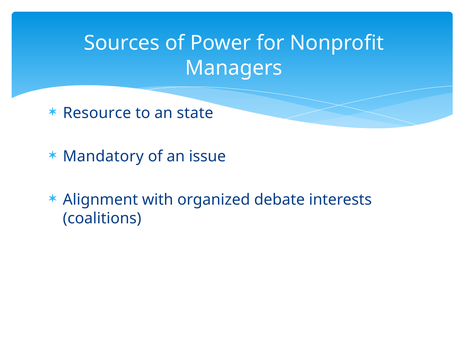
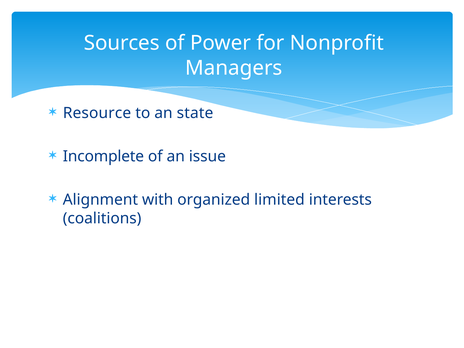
Mandatory: Mandatory -> Incomplete (103, 157)
debate: debate -> limited (279, 200)
